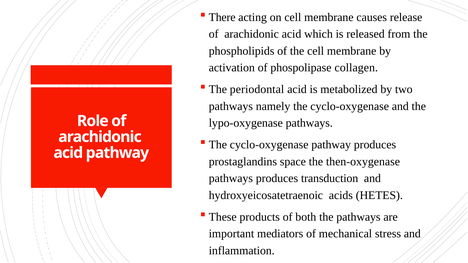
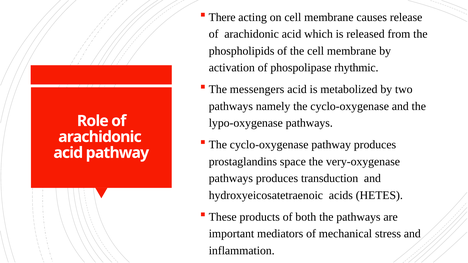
collagen: collagen -> rhythmic (356, 68)
periodontal: periodontal -> messengers (257, 89)
then-oxygenase: then-oxygenase -> very-oxygenase (363, 162)
